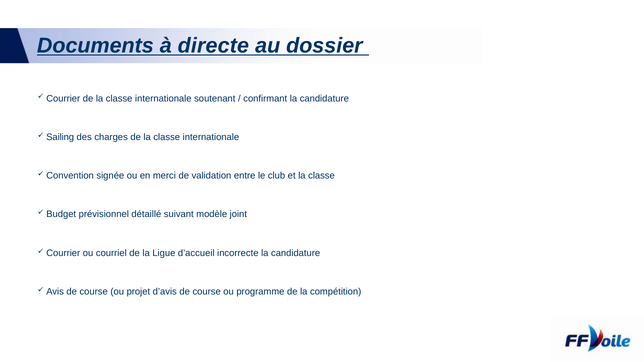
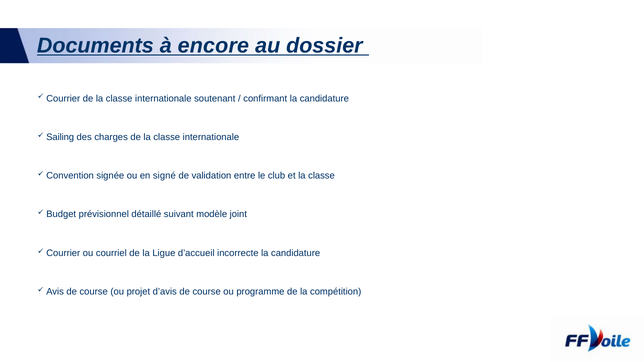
directe: directe -> encore (213, 46)
merci: merci -> signé (164, 176)
